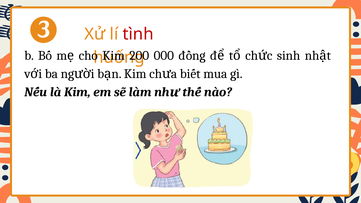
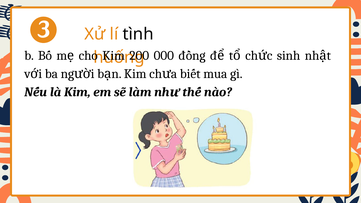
tình colour: red -> black (138, 34)
